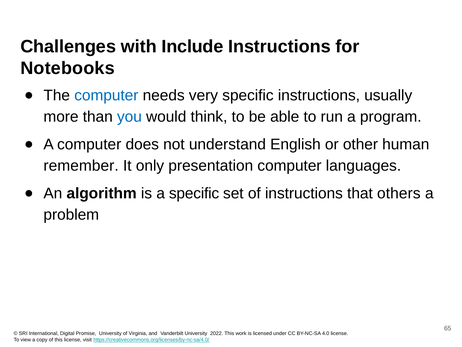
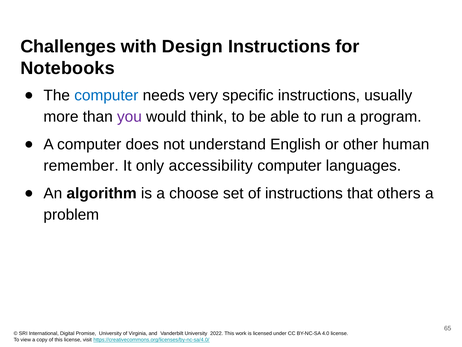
Include: Include -> Design (192, 47)
you colour: blue -> purple (129, 117)
presentation: presentation -> accessibility (211, 165)
a specific: specific -> choose (194, 193)
